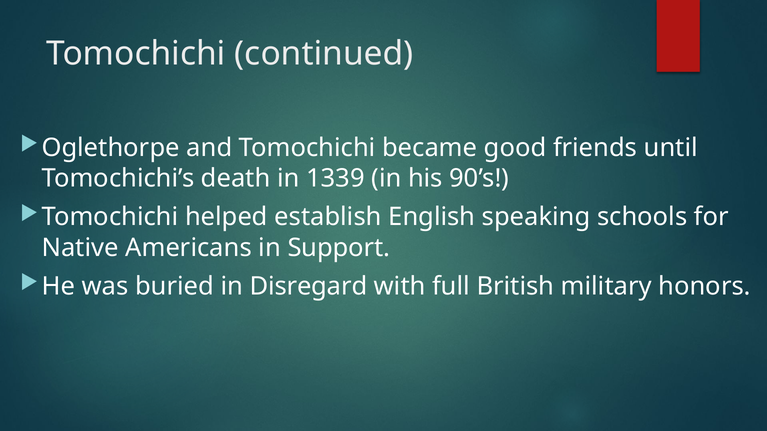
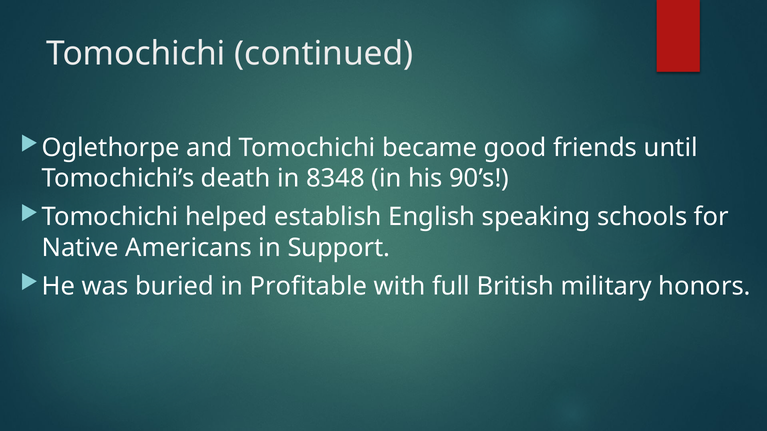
1339: 1339 -> 8348 (335, 178)
Disregard: Disregard -> Profitable (308, 287)
